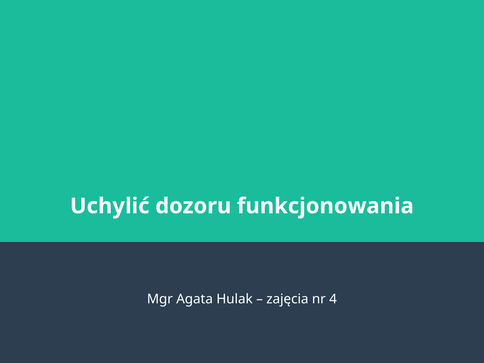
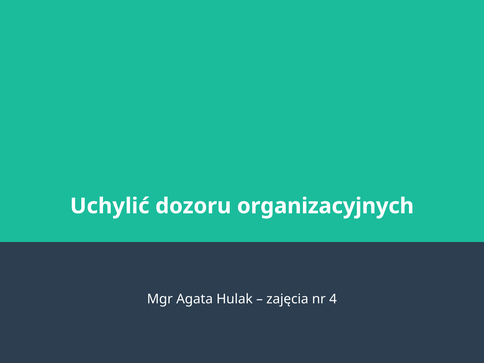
funkcjonowania: funkcjonowania -> organizacyjnych (325, 206)
